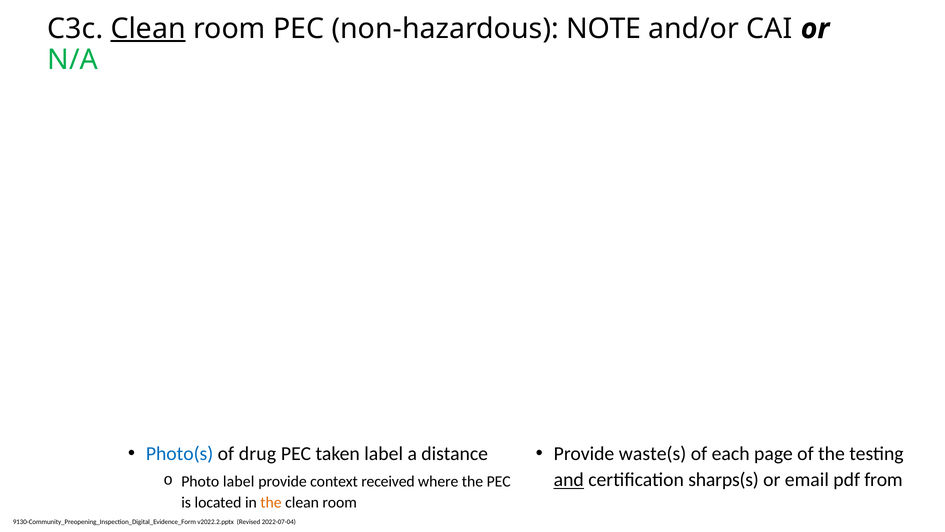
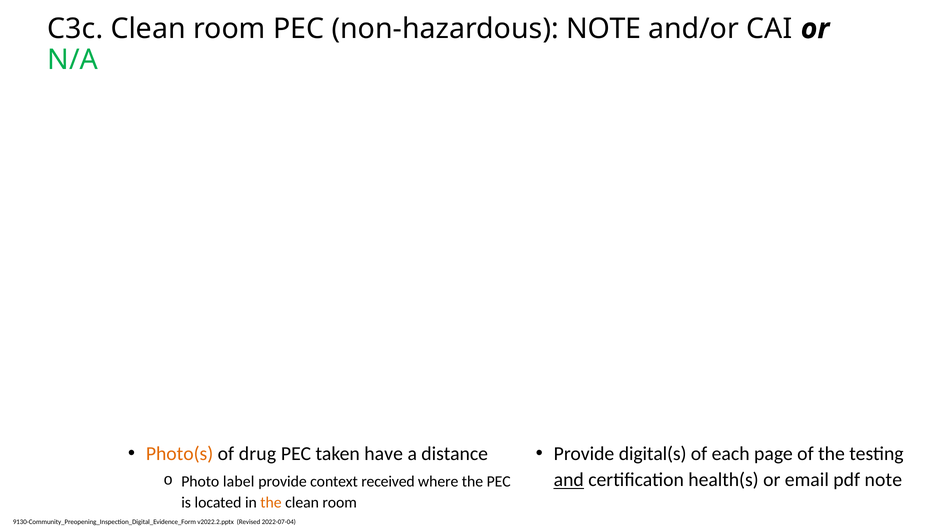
Clean underline: present -> none (148, 29)
Photo(s colour: blue -> orange (180, 454)
taken label: label -> have (384, 454)
waste(s: waste(s -> digital(s (653, 454)
sharps(s: sharps(s -> health(s (723, 480)
pdf from: from -> note (883, 480)
